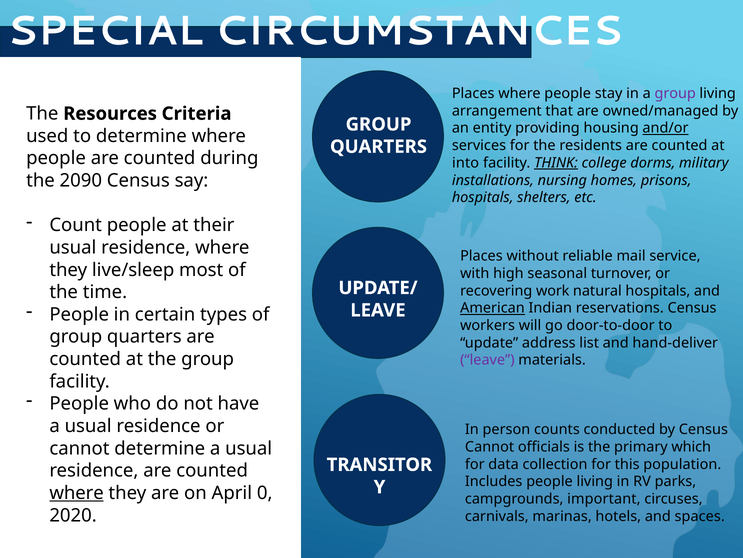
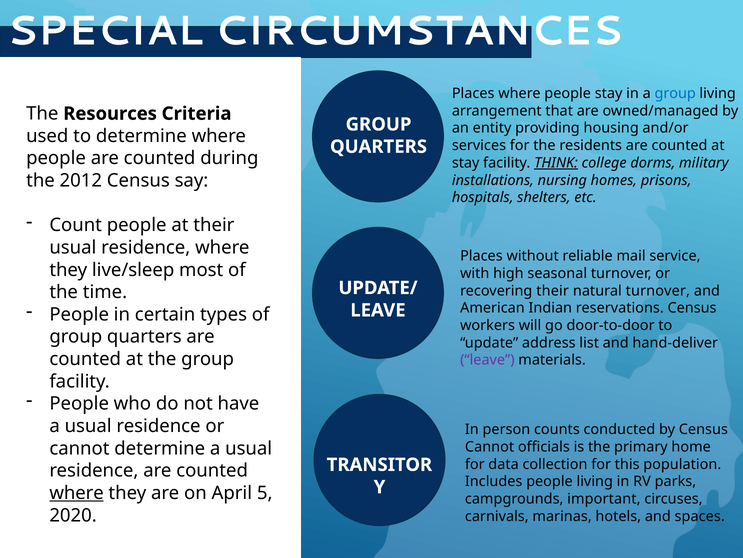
group colour: purple -> blue (675, 93)
and/or underline: present -> none (666, 128)
into: into -> stay (466, 163)
2090: 2090 -> 2012 (81, 180)
recovering work: work -> their (553, 290)
natural hospitals: hospitals -> turnover (658, 290)
American underline: present -> none (492, 308)
which: which -> home (691, 446)
0: 0 -> 5 (265, 492)
